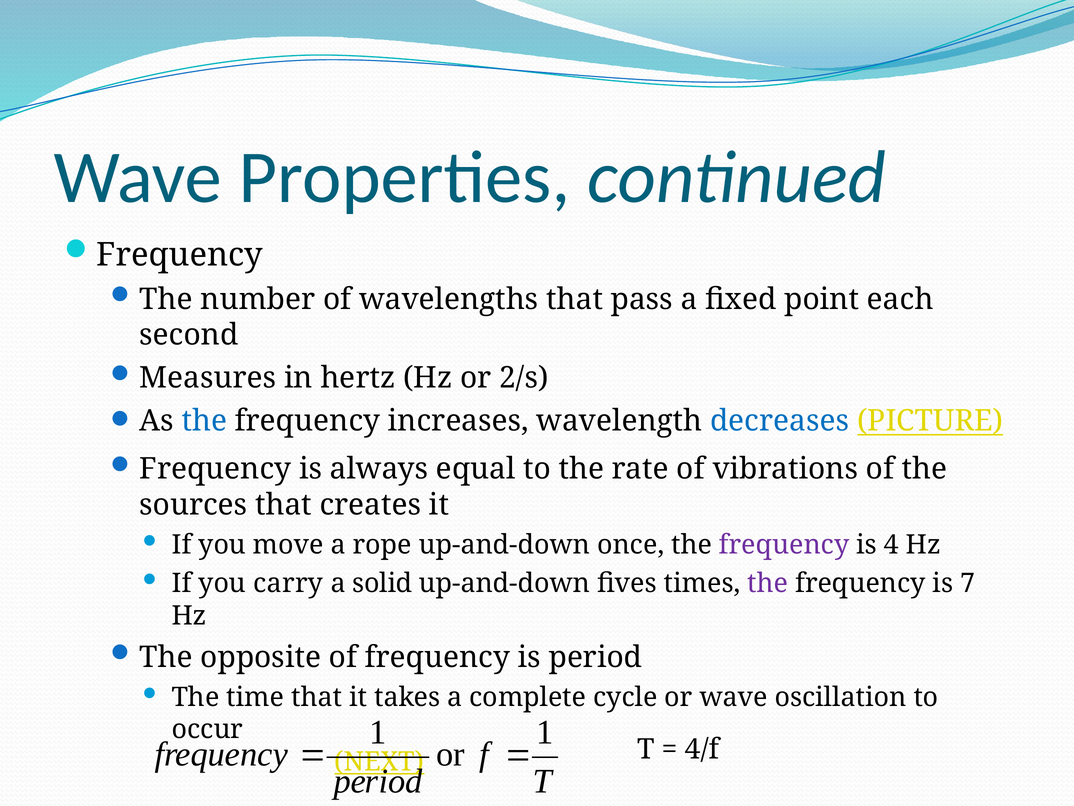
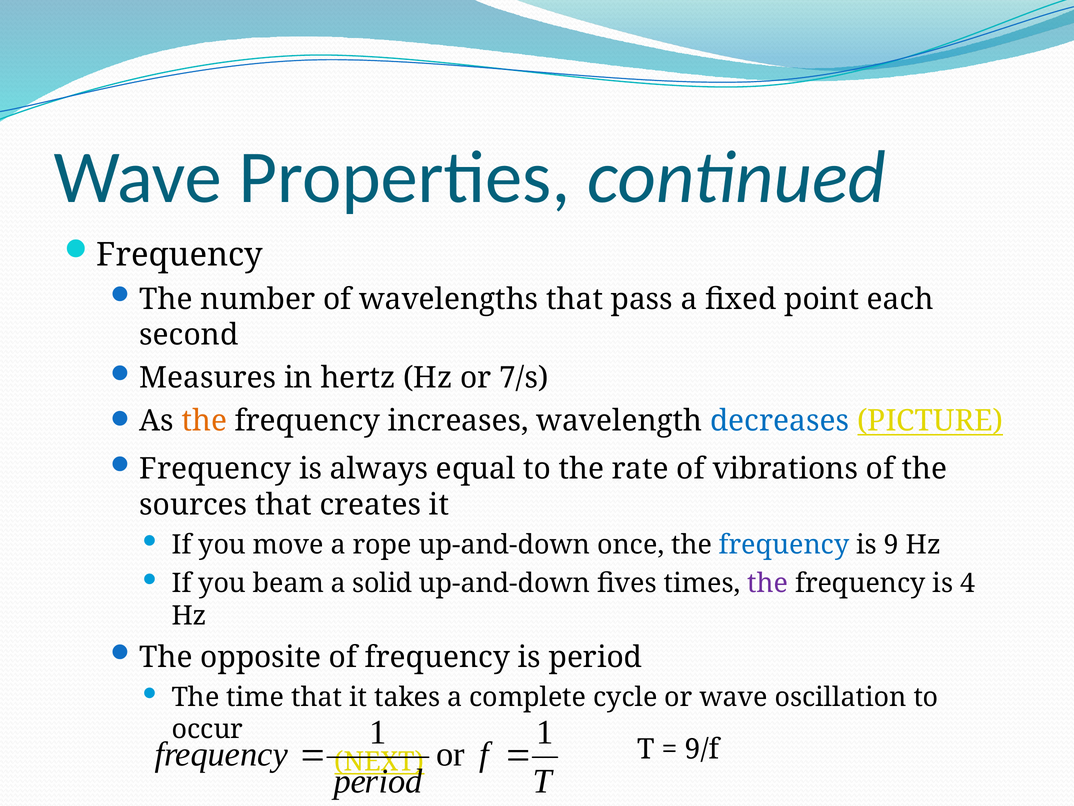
2/s: 2/s -> 7/s (524, 378)
the colour: blue -> orange (204, 421)
frequency colour: purple -> blue (784, 545)
4: 4 -> 9 (891, 545)
carry: carry -> beam (288, 583)
7: 7 -> 4 (968, 583)
4/f: 4/f -> 9/f (702, 749)
